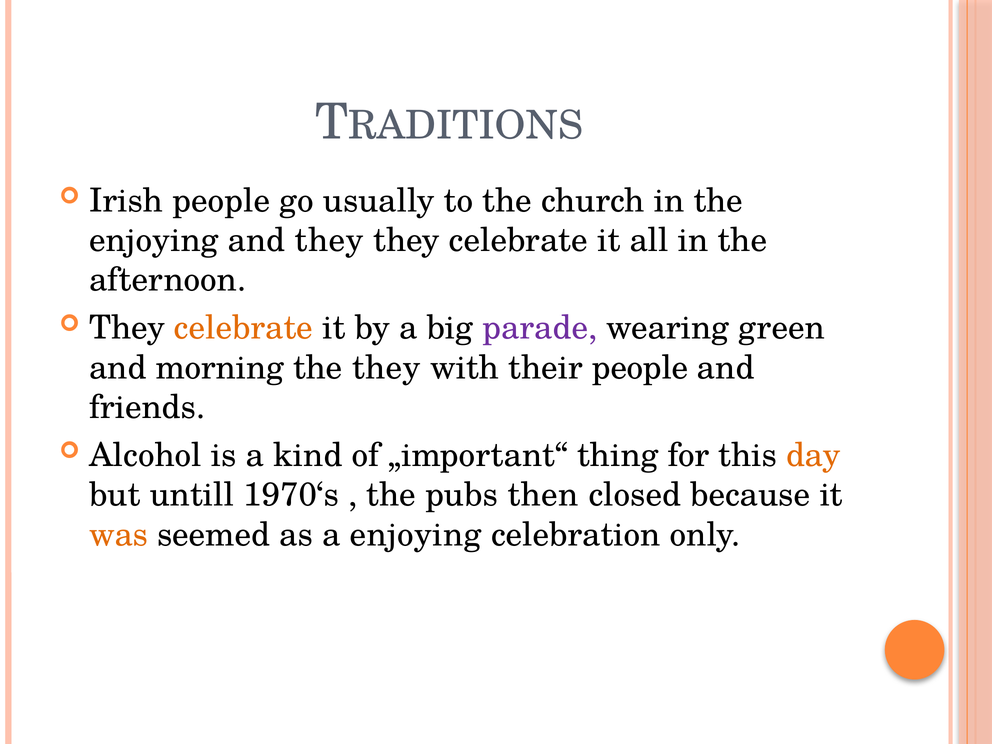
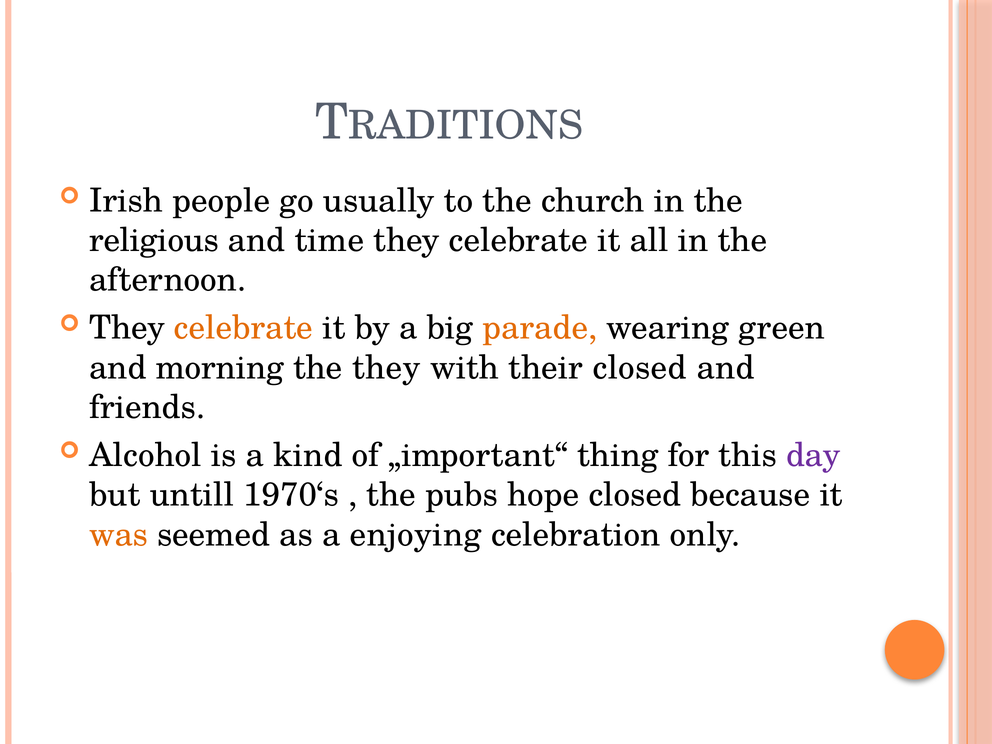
enjoying: enjoying -> religious (154, 240)
and they: they -> time (329, 240)
parade colour: purple -> orange (540, 328)
their people: people -> closed (640, 368)
day colour: orange -> purple (813, 455)
then: then -> hope (543, 495)
